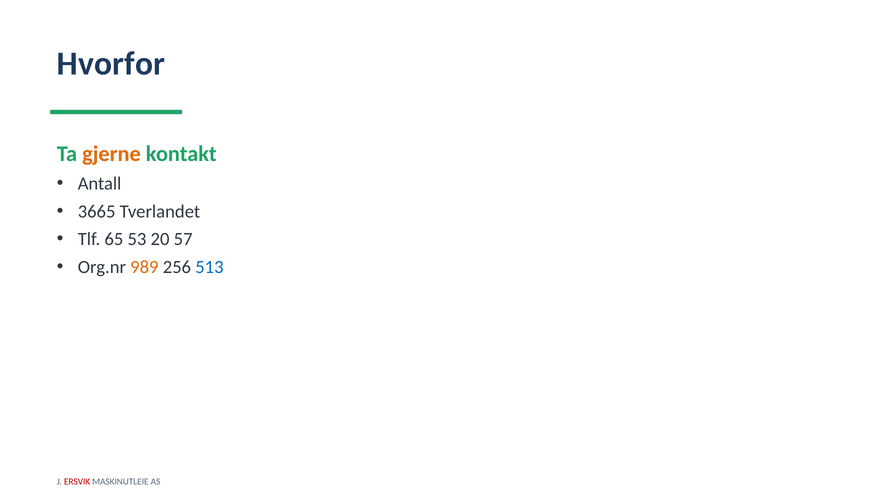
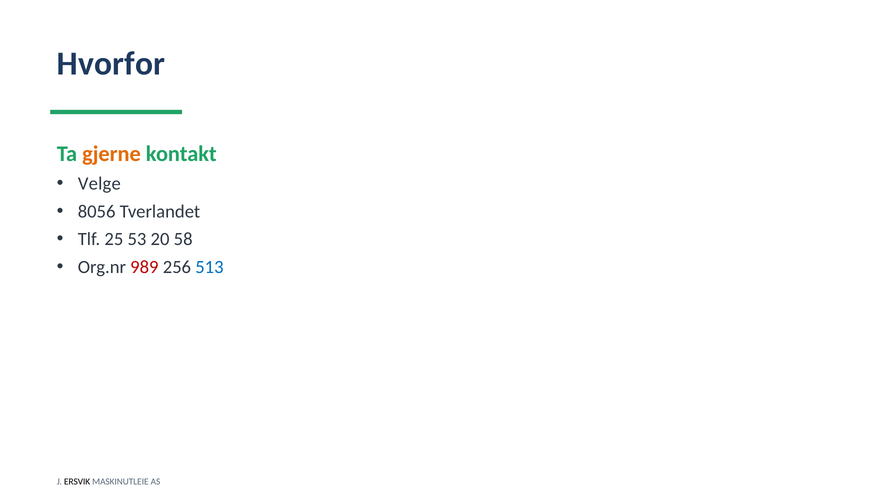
Antall: Antall -> Velge (99, 184)
3665: 3665 -> 8056 (97, 212)
65: 65 -> 25 (114, 239)
57: 57 -> 58 (183, 239)
989 colour: orange -> red (144, 267)
ERSVIK colour: red -> black (77, 482)
